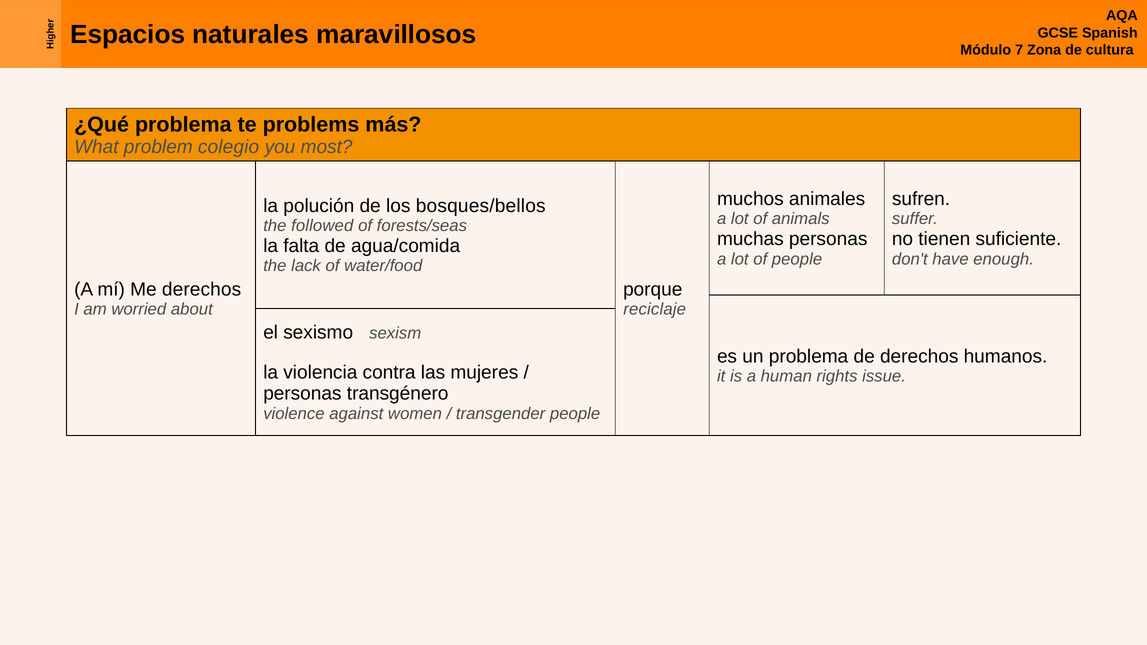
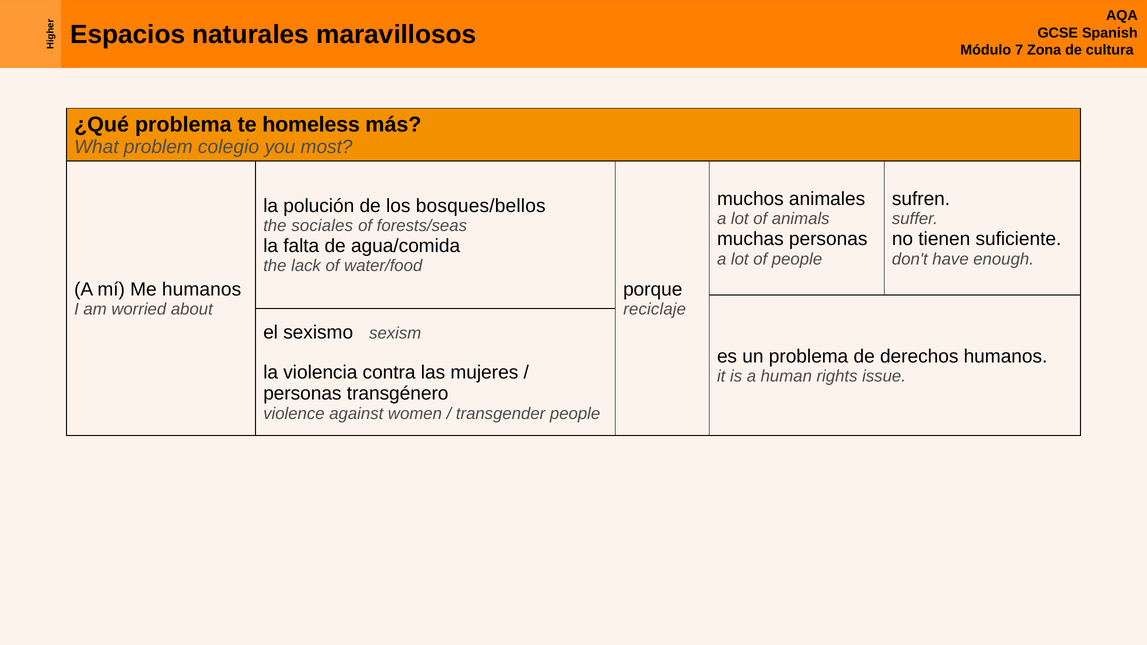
problems: problems -> homeless (311, 124)
followed: followed -> sociales (322, 226)
Me derechos: derechos -> humanos (202, 289)
